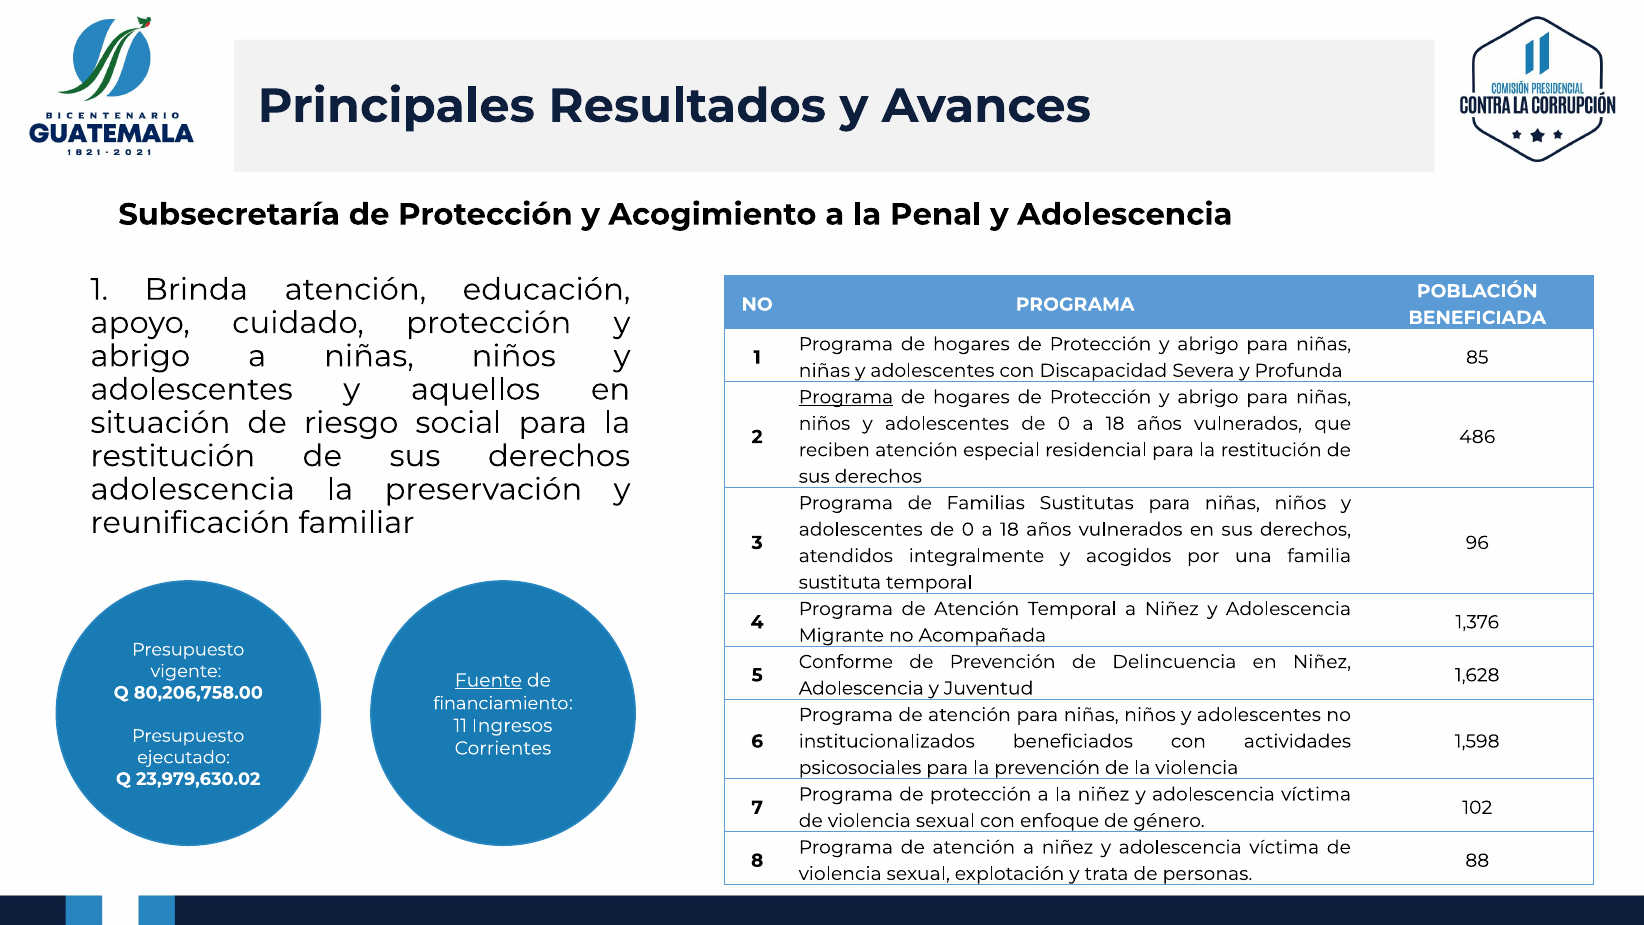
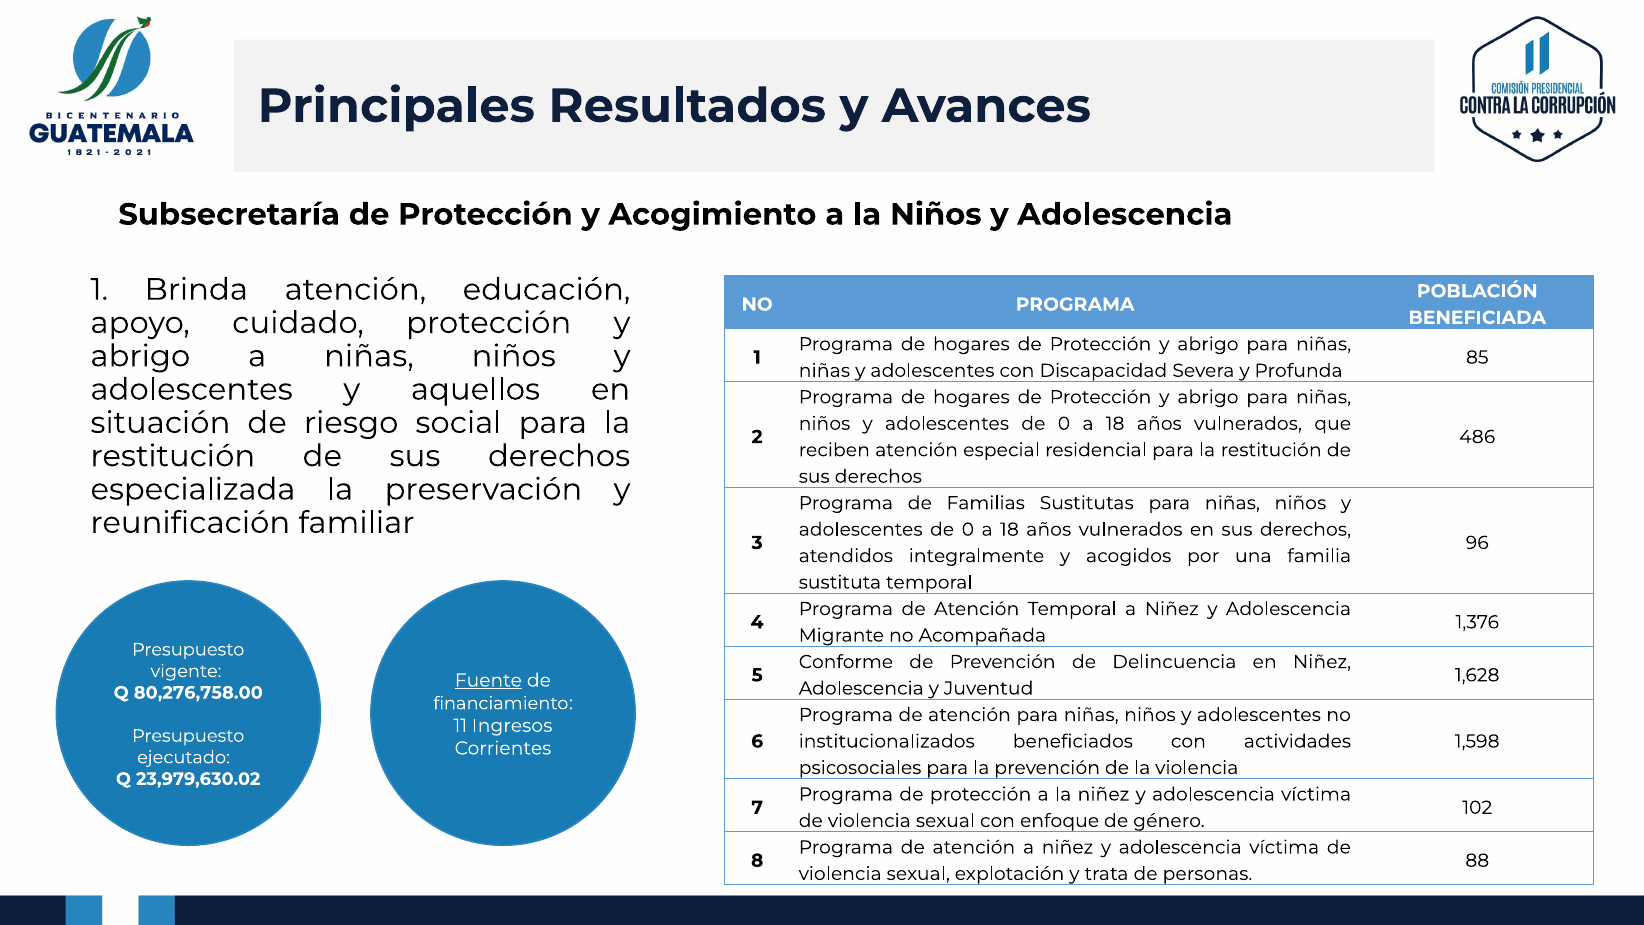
la Penal: Penal -> Niños (936, 214)
Programa underline: present -> none (846, 397)
adolescencia: adolescencia -> especializada (193, 489)
80,206,758.00: 80,206,758.00 -> 80,276,758.00 (198, 693)
